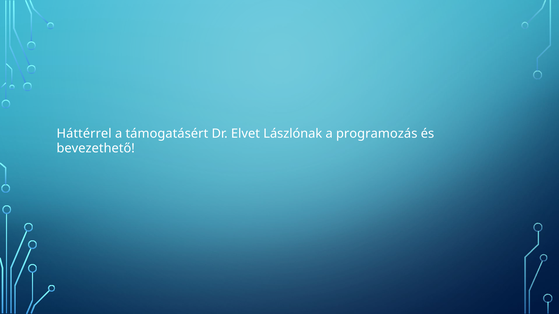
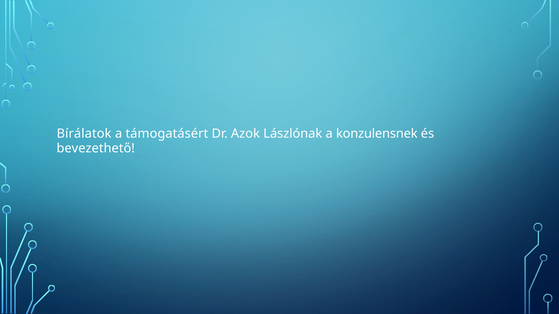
Háttérrel: Háttérrel -> Bírálatok (84, 134)
Elvet: Elvet -> Azok (245, 134)
programozás: programozás -> konzulensnek (377, 134)
